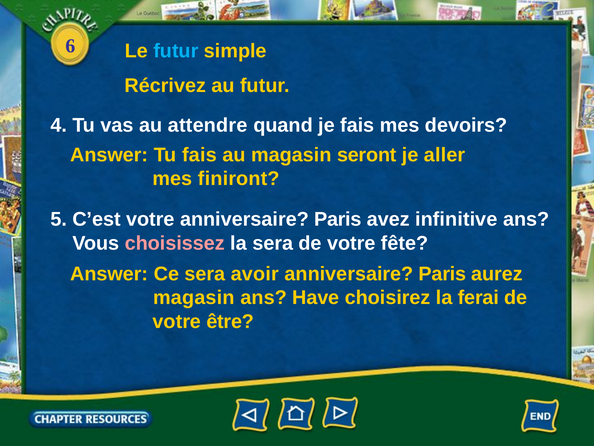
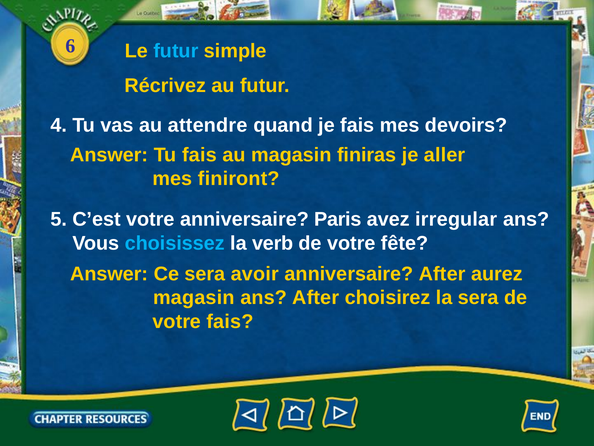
seront: seront -> finiras (367, 155)
infinitive: infinitive -> irregular (456, 219)
choisissez colour: pink -> light blue (175, 243)
la sera: sera -> verb (273, 243)
Paris: Paris -> After (442, 274)
ans Have: Have -> After (316, 297)
la ferai: ferai -> sera (478, 297)
votre être: être -> fais (230, 321)
